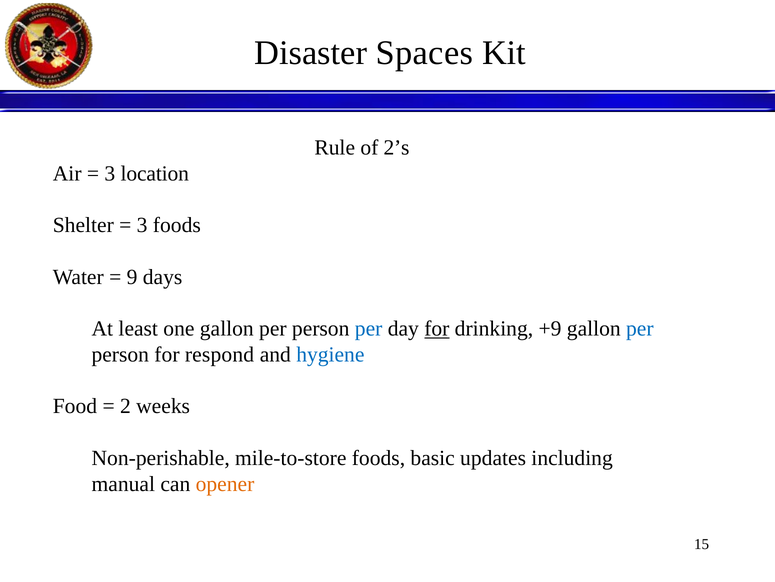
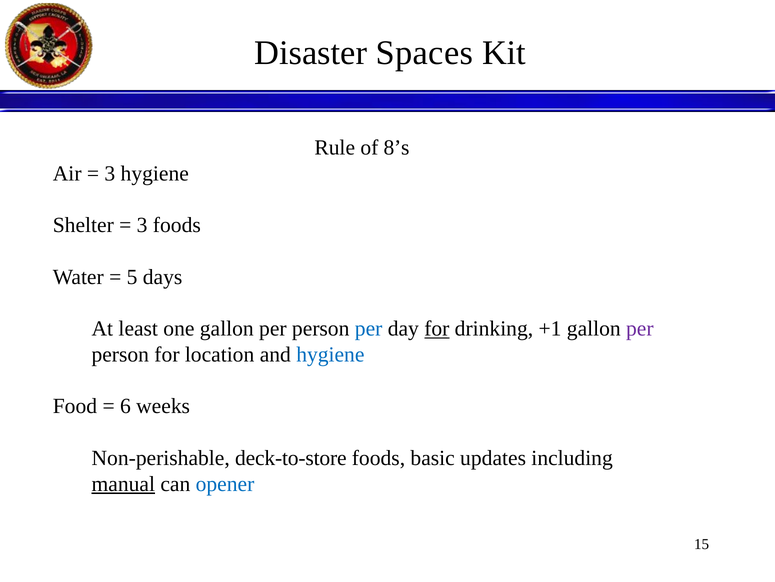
2’s: 2’s -> 8’s (396, 147)
3 location: location -> hygiene (155, 173)
9: 9 -> 5 (132, 277)
+9: +9 -> +1 (550, 328)
per colour: blue -> purple (640, 328)
respond: respond -> location (220, 354)
2: 2 -> 6 (125, 406)
mile-to-store: mile-to-store -> deck-to-store (291, 458)
manual underline: none -> present (123, 483)
opener colour: orange -> blue (225, 483)
